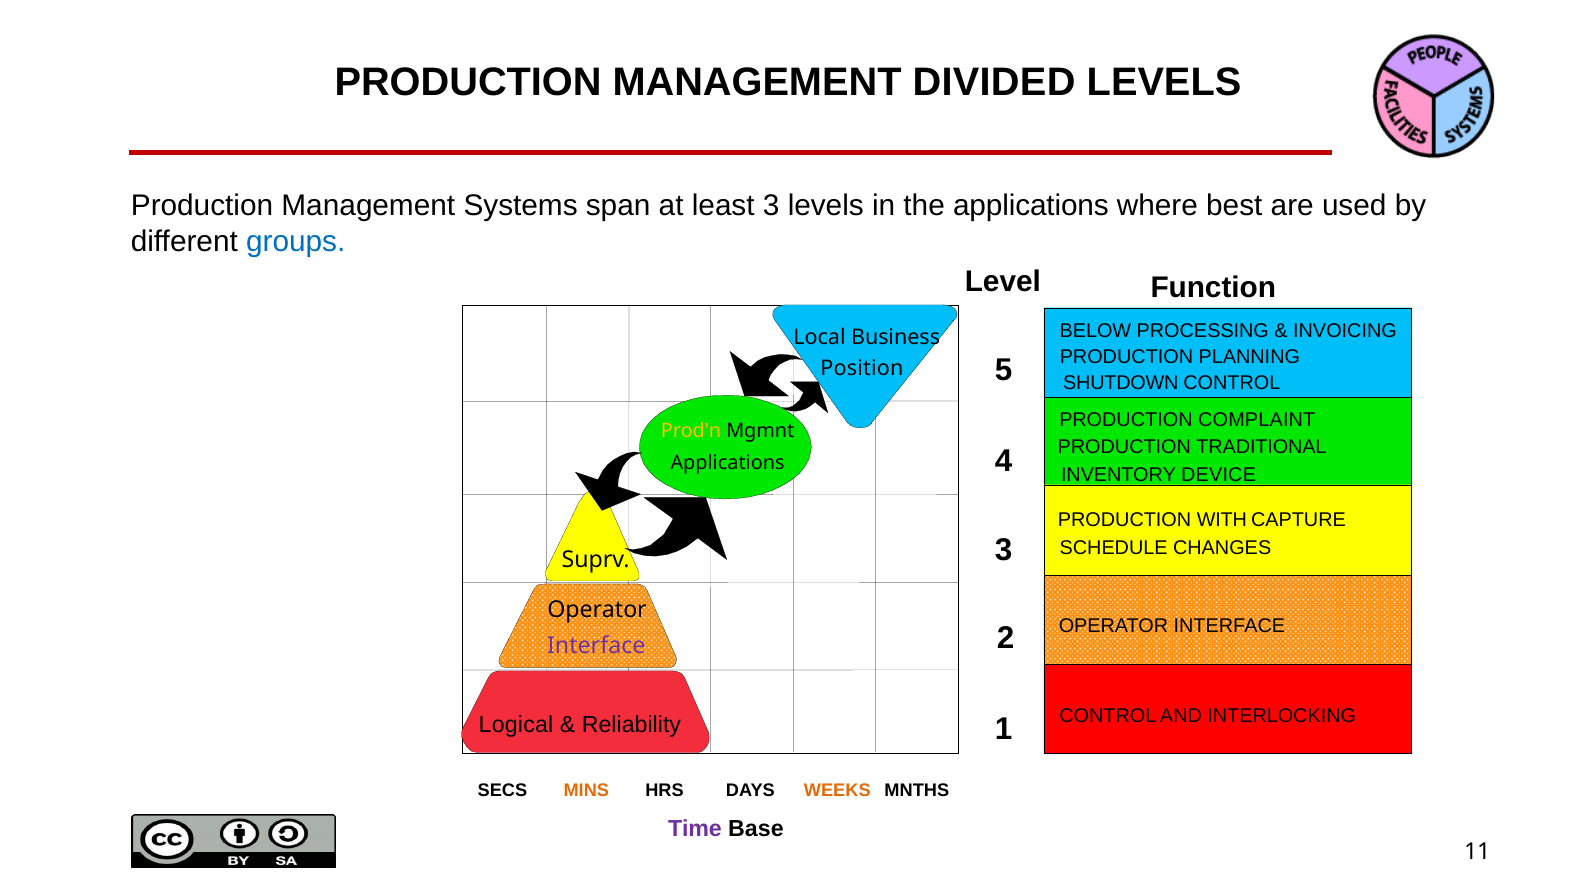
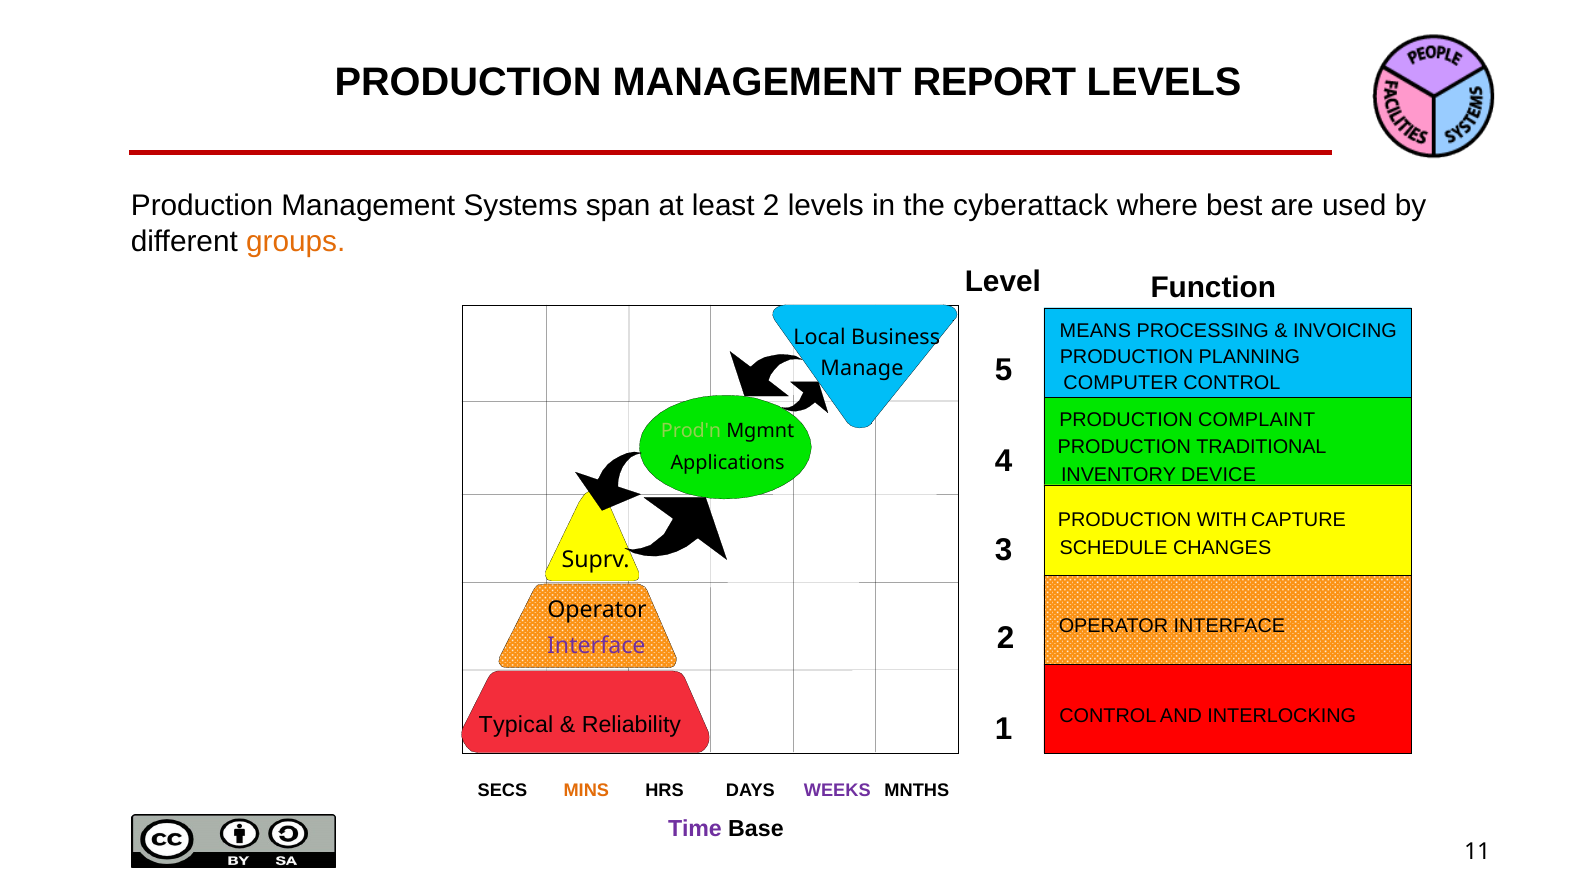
DIVIDED: DIVIDED -> REPORT (994, 82)
least 3: 3 -> 2 (771, 206)
the applications: applications -> cyberattack (1031, 206)
groups colour: blue -> orange (296, 242)
BELOW: BELOW -> MEANS (1095, 331)
Position: Position -> Manage (862, 368)
SHUTDOWN: SHUTDOWN -> COMPUTER (1121, 383)
Prod'n colour: yellow -> light green (691, 431)
Logical: Logical -> Typical (516, 725)
WEEKS colour: orange -> purple (837, 791)
